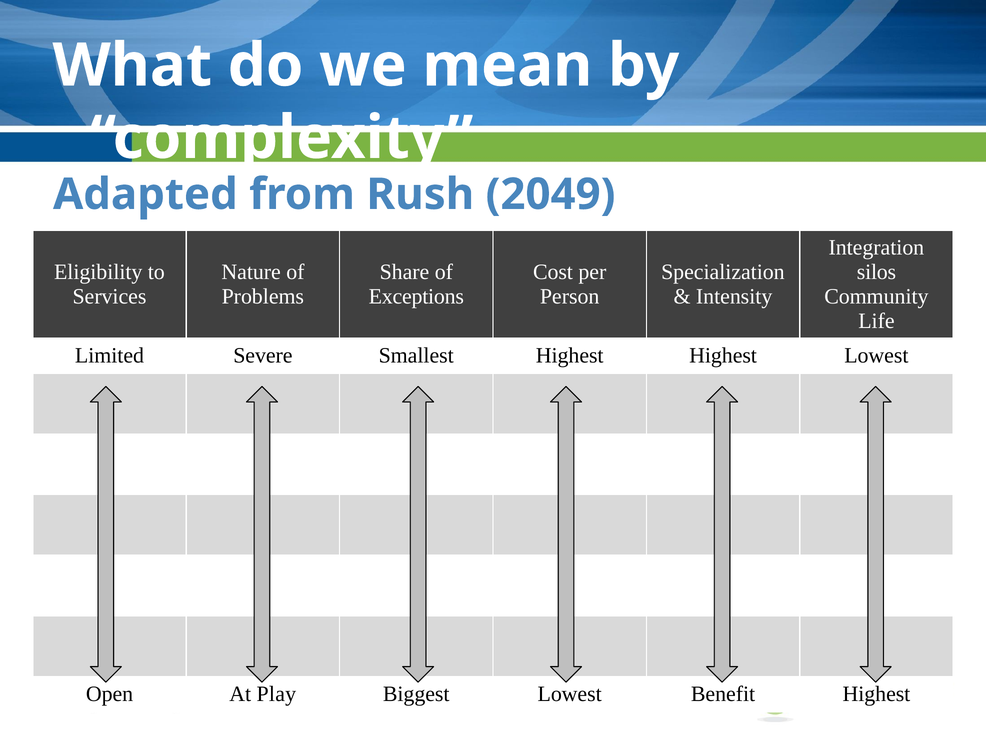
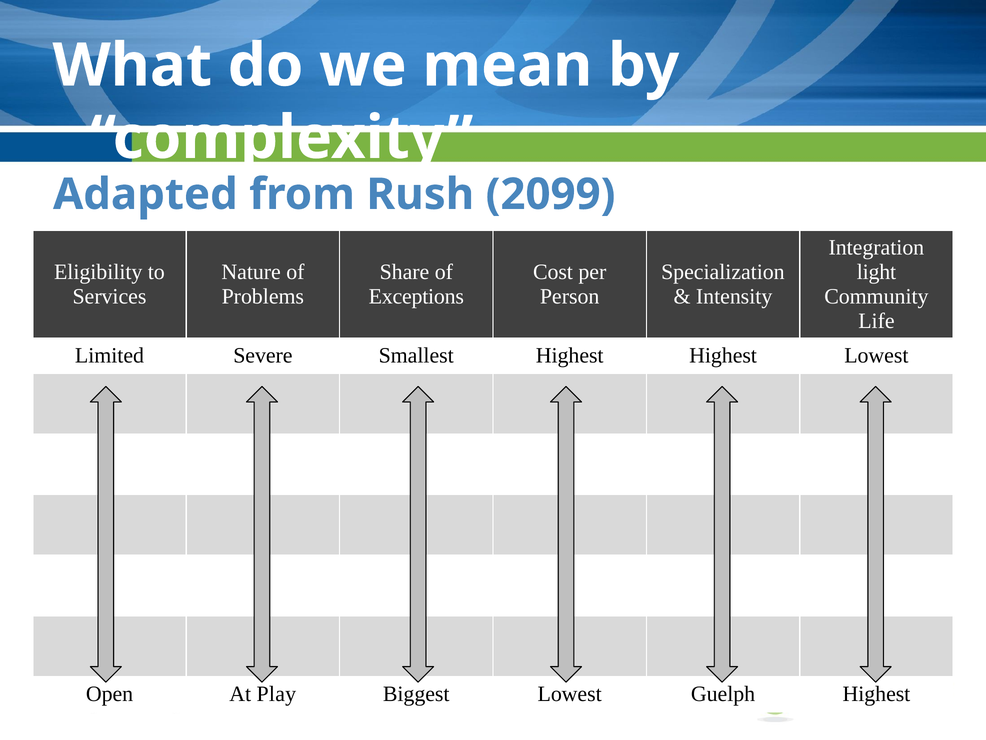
2049: 2049 -> 2099 (551, 194)
silos: silos -> light (876, 272)
Benefit: Benefit -> Guelph (723, 694)
